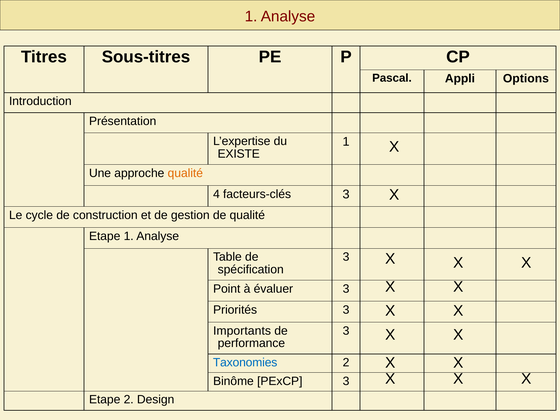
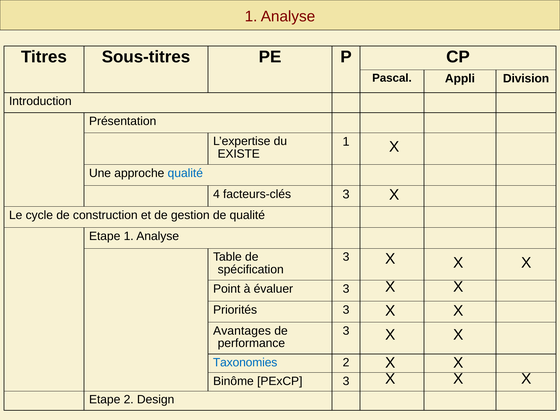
Options: Options -> Division (526, 78)
qualité colour: orange -> blue (185, 173)
Importants: Importants -> Avantages (242, 331)
